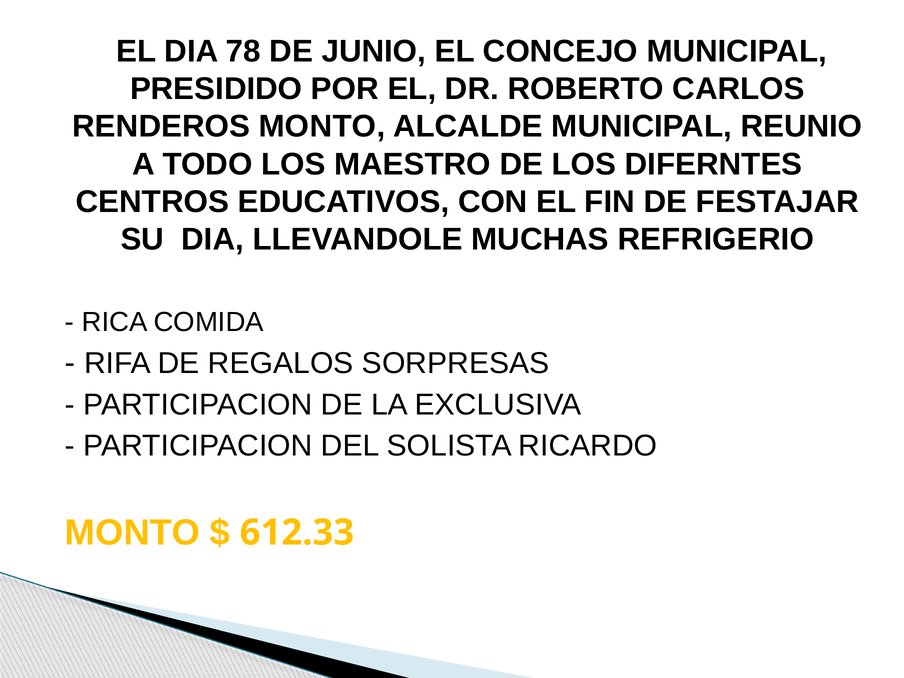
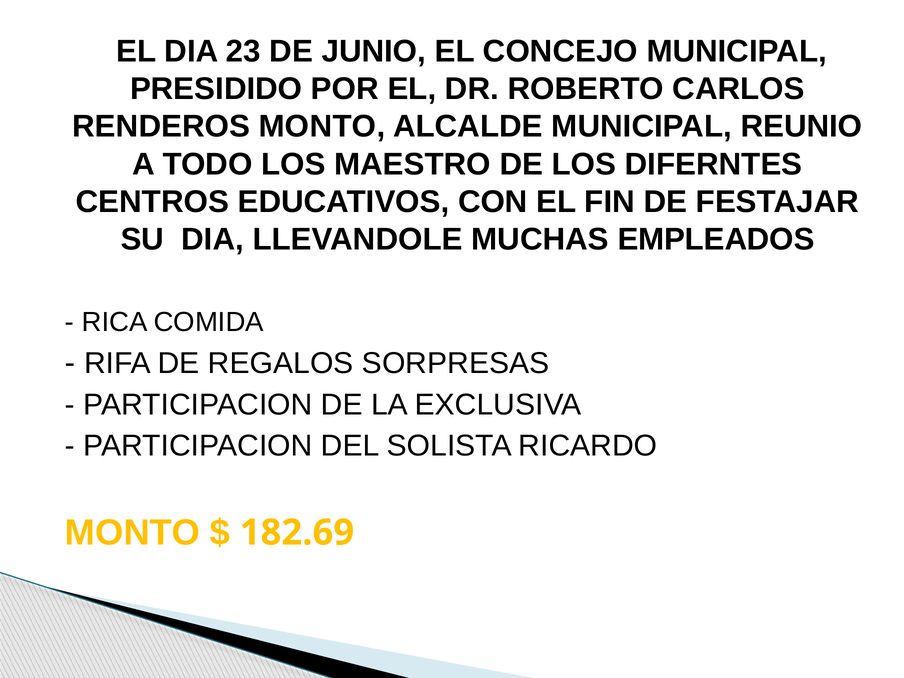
78: 78 -> 23 (243, 51)
REFRIGERIO: REFRIGERIO -> EMPLEADOS (716, 240)
612.33: 612.33 -> 182.69 (297, 533)
